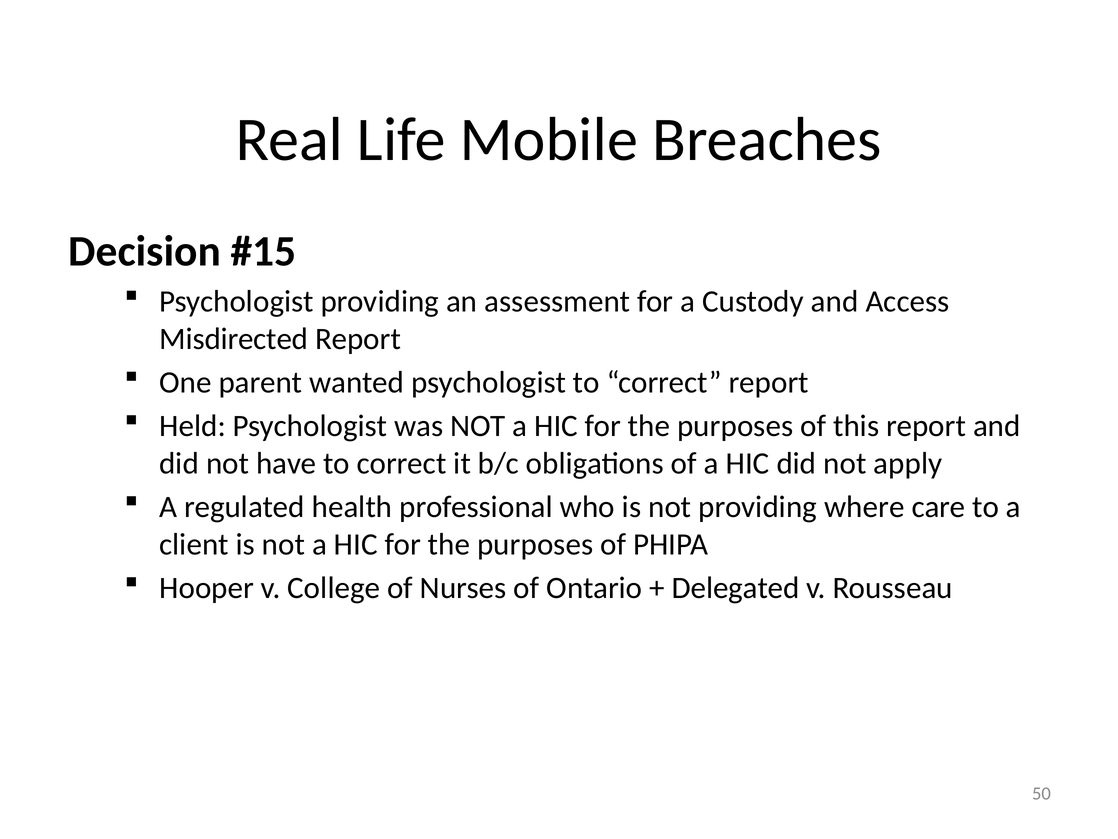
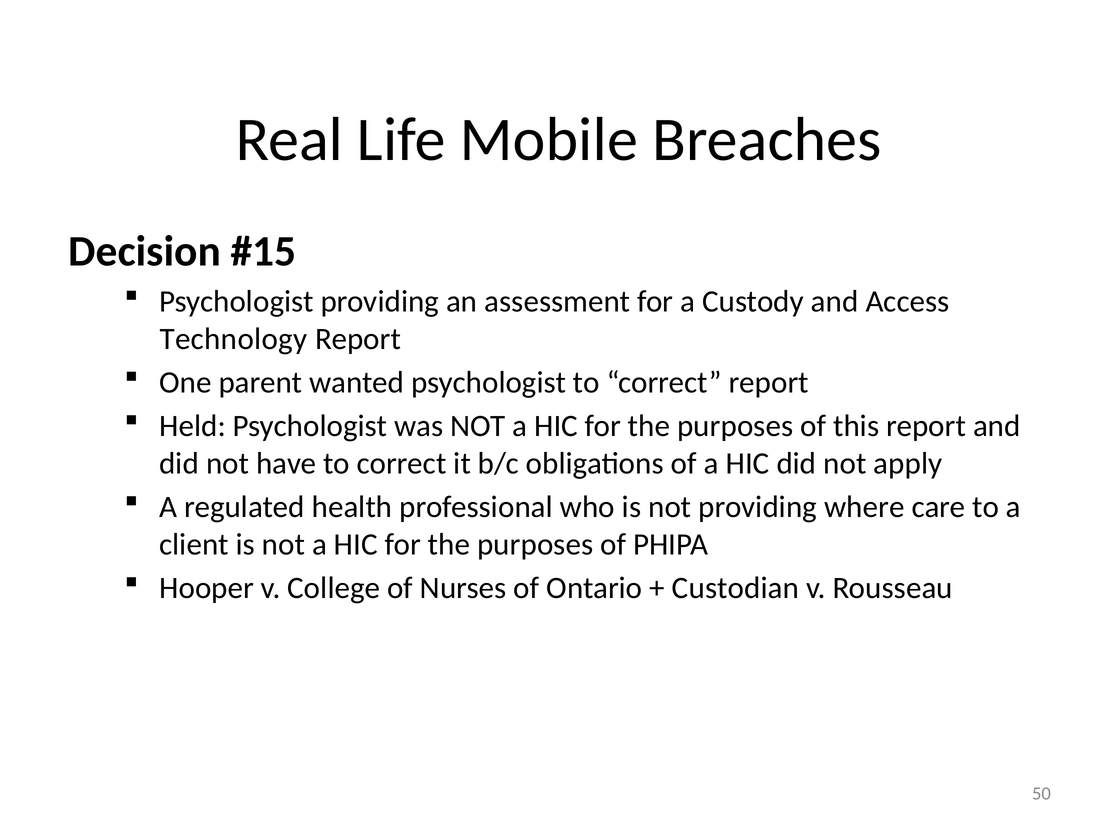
Misdirected: Misdirected -> Technology (233, 339)
Delegated: Delegated -> Custodian (736, 588)
